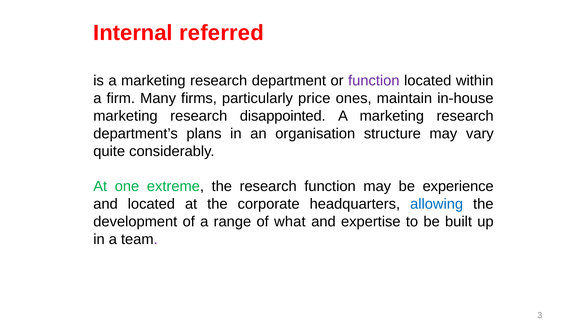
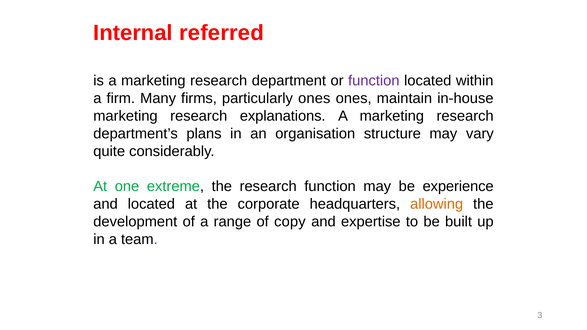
particularly price: price -> ones (314, 98)
disappointed: disappointed -> explanations (283, 116)
allowing colour: blue -> orange (437, 204)
what: what -> copy (290, 222)
